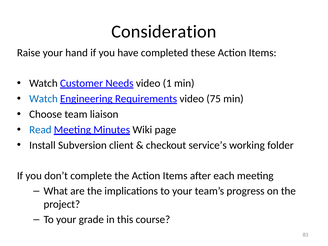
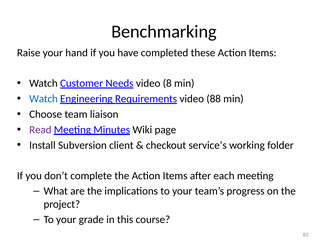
Consideration: Consideration -> Benchmarking (164, 32)
1: 1 -> 8 (167, 83)
75: 75 -> 88 (214, 99)
Read colour: blue -> purple (40, 130)
